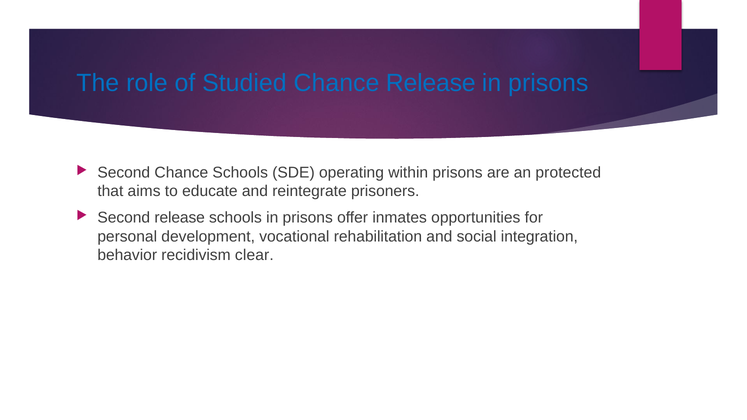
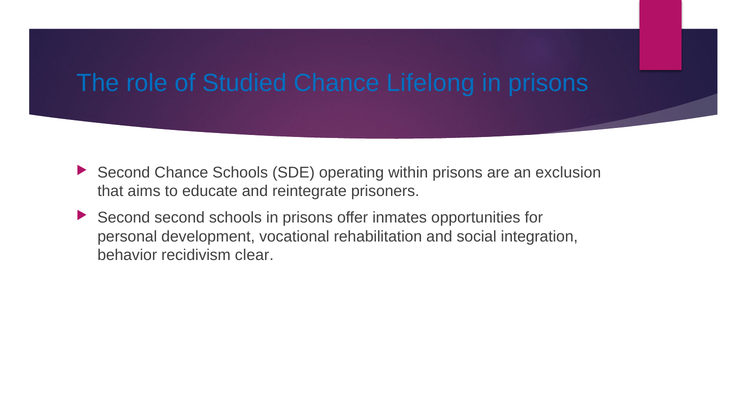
Chance Release: Release -> Lifelong (431, 83)
protected: protected -> exclusion (568, 173)
Second release: release -> second (180, 218)
